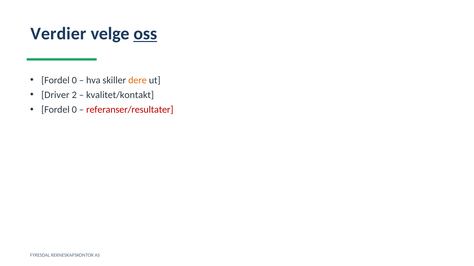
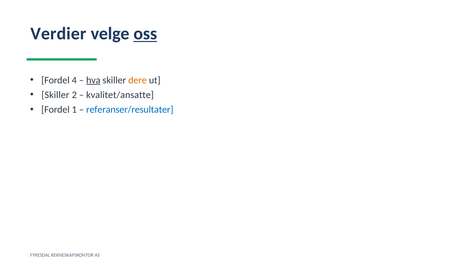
0: 0 -> 4 (74, 80)
hva underline: none -> present (93, 80)
Driver: Driver -> Skiller (55, 95)
kvalitet/kontakt: kvalitet/kontakt -> kvalitet/ansatte (120, 95)
0: 0 -> 1 (74, 110)
referanser/resultater colour: red -> blue (130, 110)
